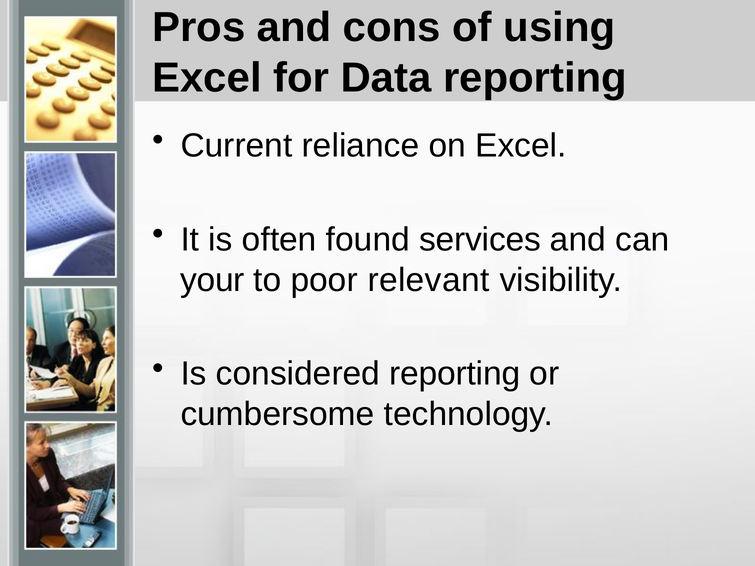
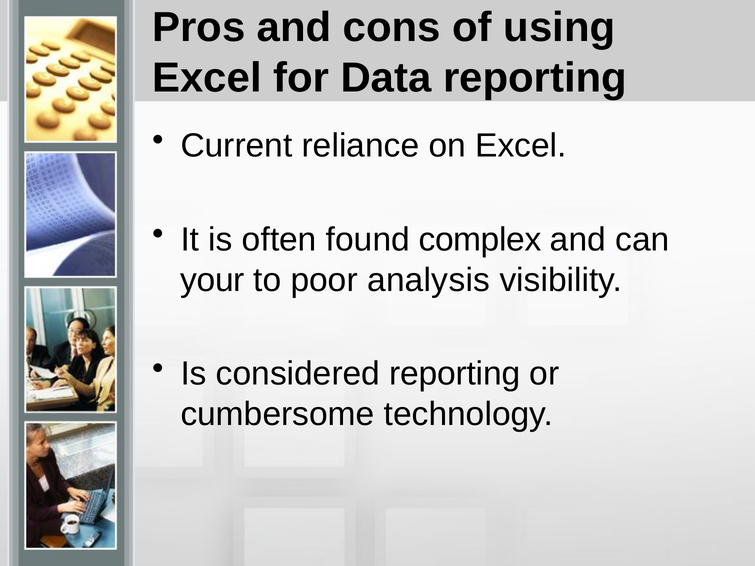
services: services -> complex (480, 240)
relevant: relevant -> analysis (429, 280)
